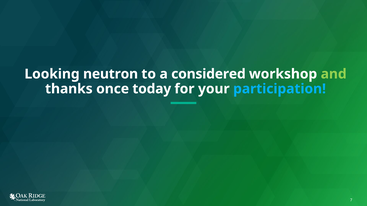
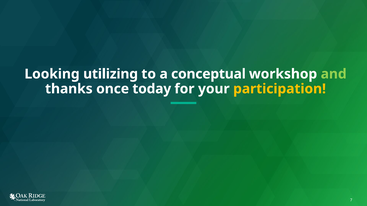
neutron: neutron -> utilizing (111, 74)
considered: considered -> conceptual (208, 74)
participation colour: light blue -> yellow (280, 89)
